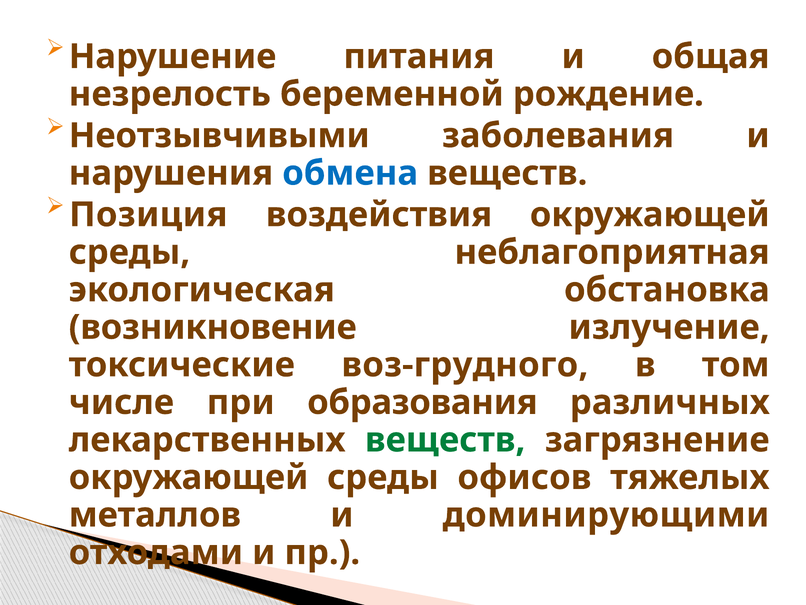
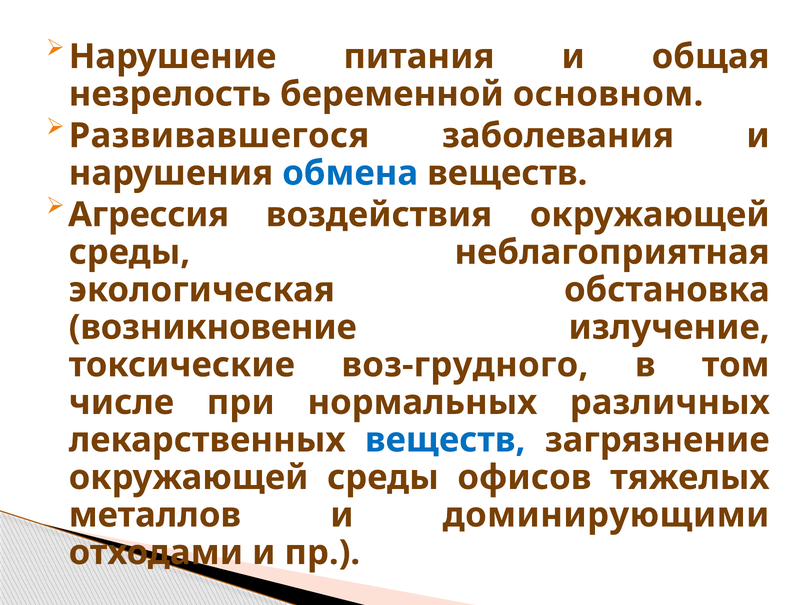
рождение: рождение -> основном (608, 94)
Неотзывчивыми: Неотзывчивыми -> Развивавшегося (219, 136)
Позиция: Позиция -> Агрессия (149, 215)
образования: образования -> нормальных (422, 402)
веществ colour: green -> blue (445, 440)
